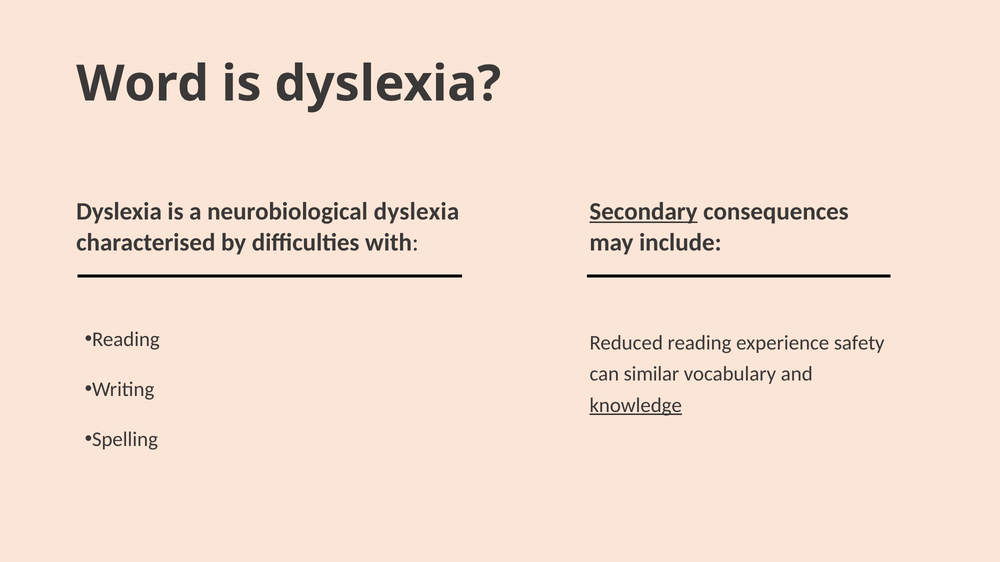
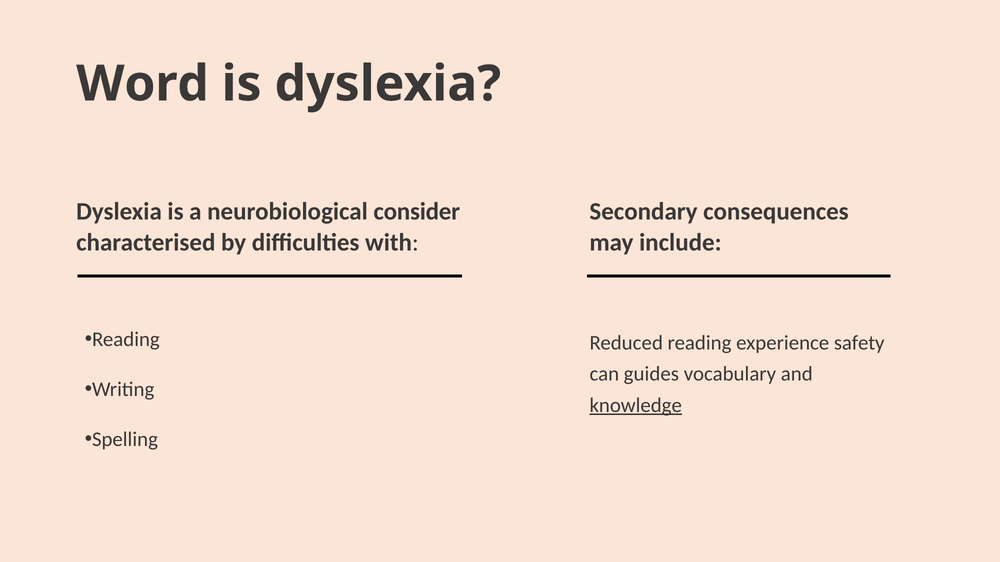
Secondary underline: present -> none (644, 212)
neurobiological dyslexia: dyslexia -> consider (417, 212)
similar: similar -> guides (651, 374)
